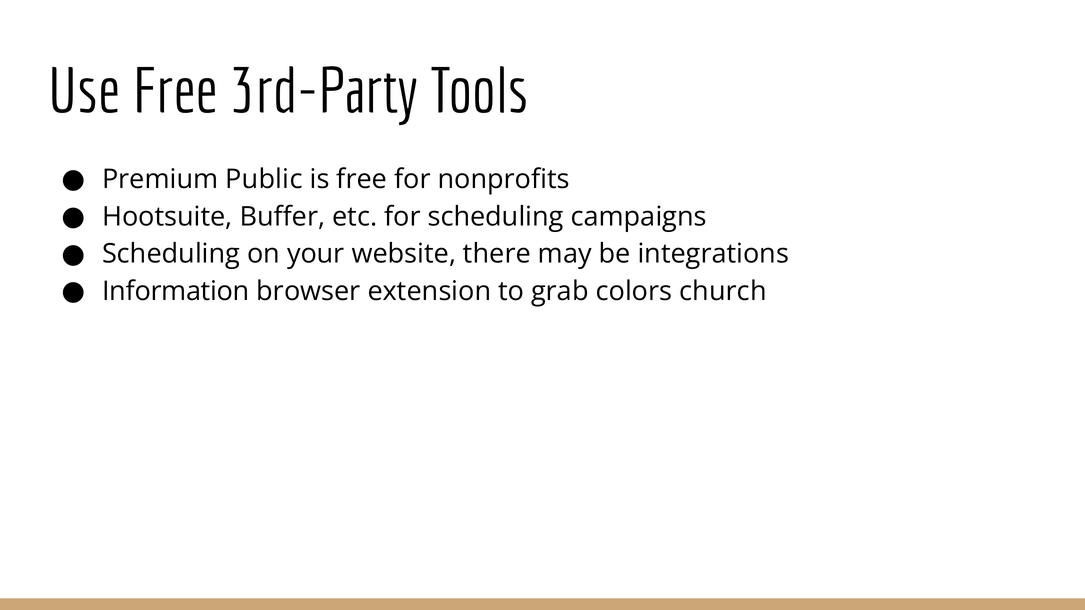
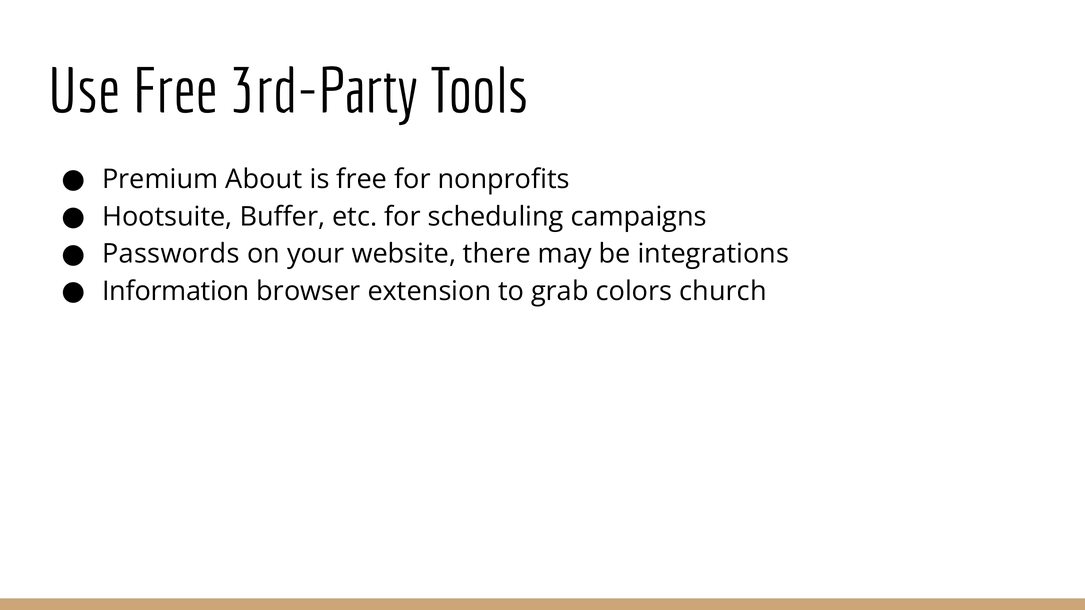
Public: Public -> About (264, 179)
Scheduling: Scheduling -> Passwords (171, 254)
